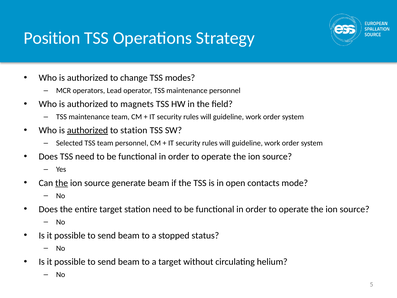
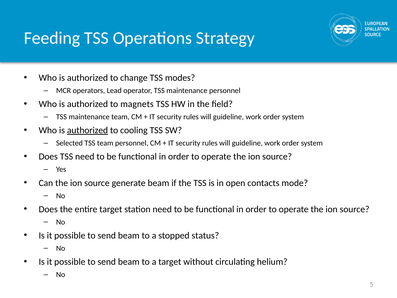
Position: Position -> Feeding (52, 38)
to station: station -> cooling (134, 130)
the underline: present -> none (62, 183)
